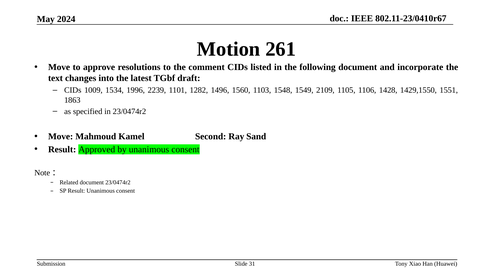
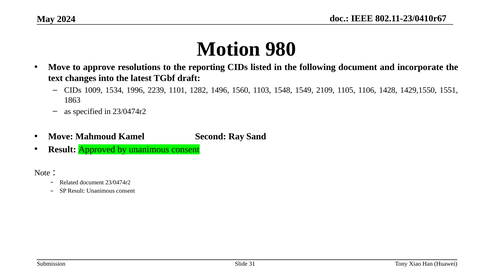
261: 261 -> 980 (281, 49)
comment: comment -> reporting (207, 67)
